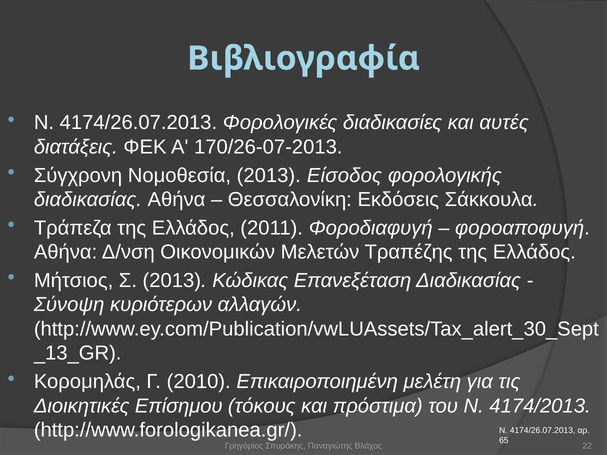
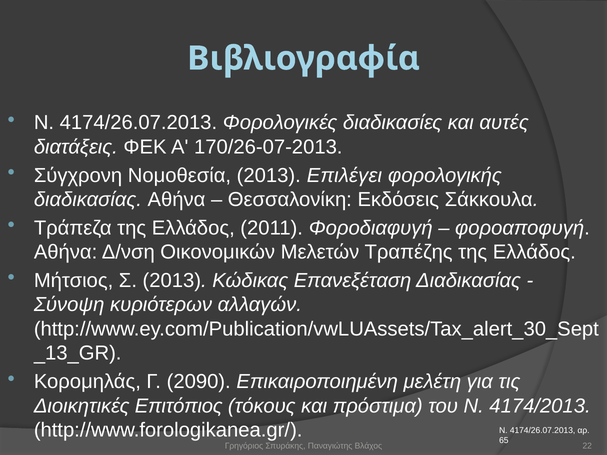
Είσοδος: Είσοδος -> Επιλέγει (344, 175)
2010: 2010 -> 2090 (199, 382)
Επίσημου: Επίσημου -> Επιτόπιος (179, 406)
